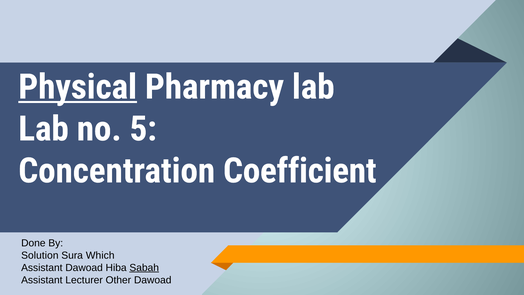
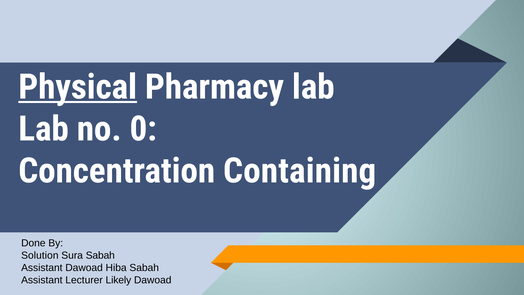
5: 5 -> 0 (143, 129)
Coefficient: Coefficient -> Containing (300, 171)
Sura Which: Which -> Sabah (100, 255)
Sabah underline: present -> none (144, 268)
Other: Other -> Likely (118, 280)
